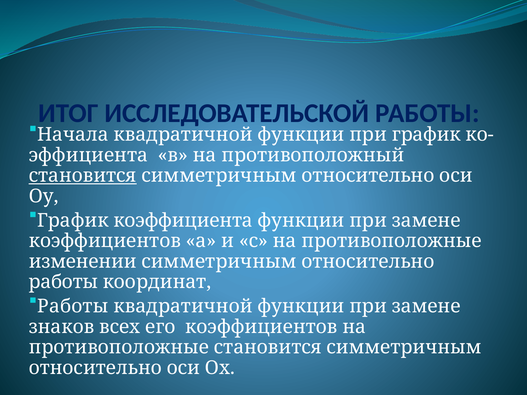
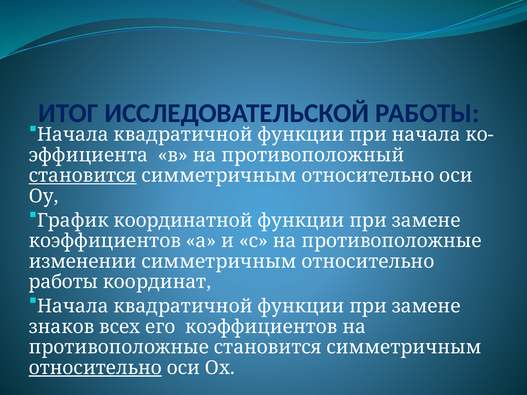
при график: график -> начала (426, 135)
коэффициента: коэффициента -> координатной (183, 221)
Работы: Работы -> Начала (73, 306)
относительно underline: none -> present (95, 368)
